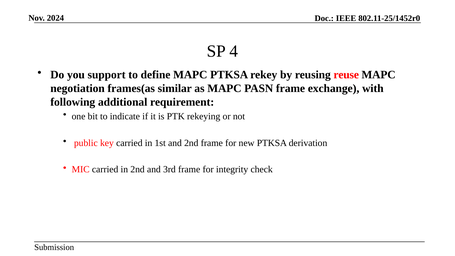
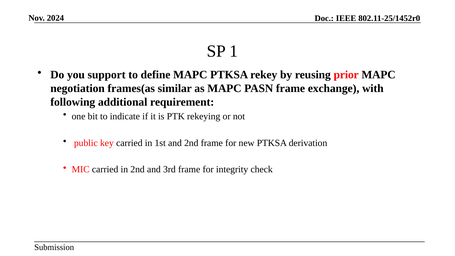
4: 4 -> 1 (234, 51)
reuse: reuse -> prior (346, 75)
